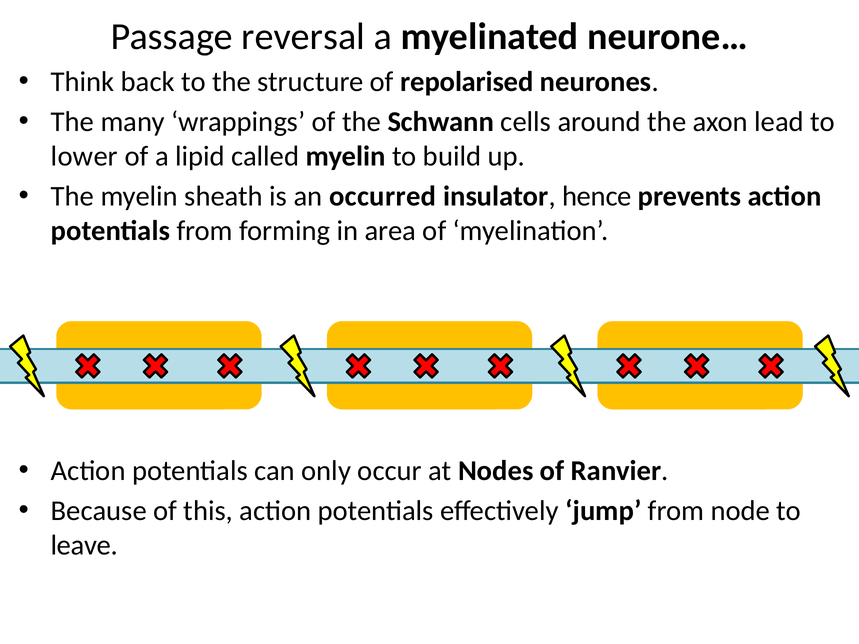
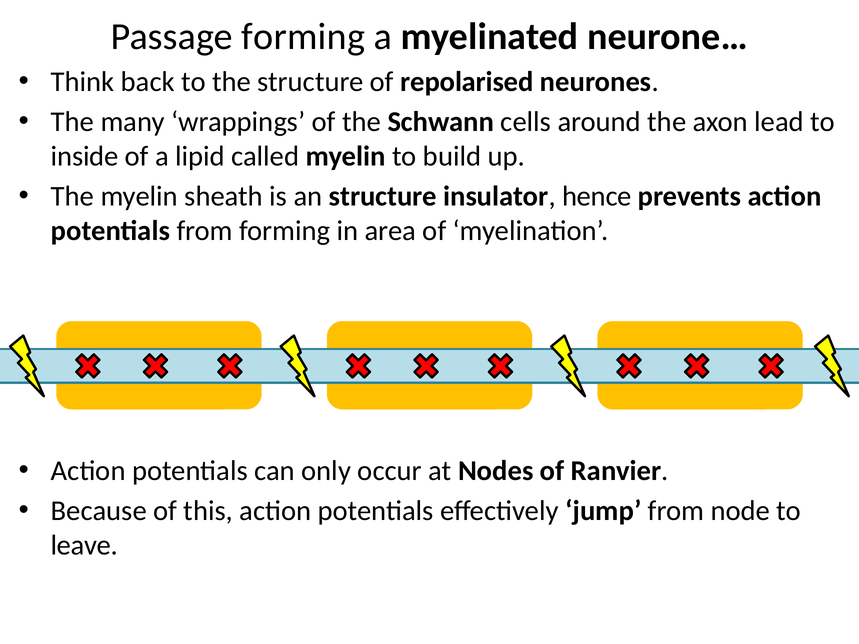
Passage reversal: reversal -> forming (303, 37)
lower: lower -> inside (85, 156)
an occurred: occurred -> structure (383, 196)
